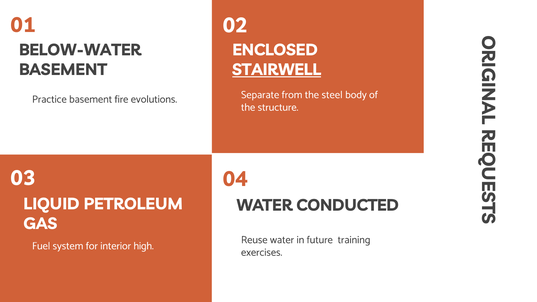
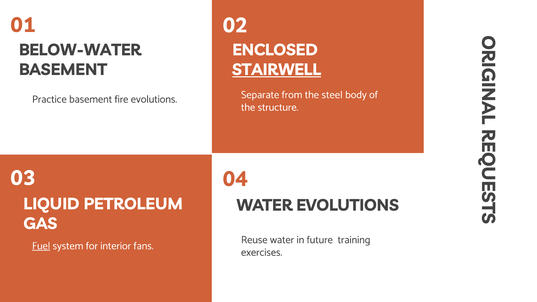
WATER CONDUCTED: CONDUCTED -> EVOLUTIONS (348, 205)
Fuel underline: none -> present (41, 246)
high: high -> fans (143, 246)
